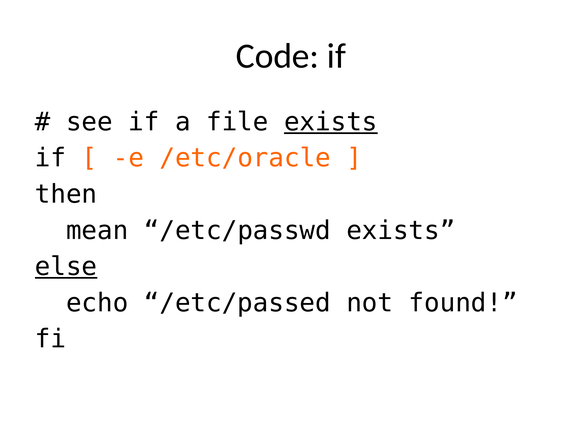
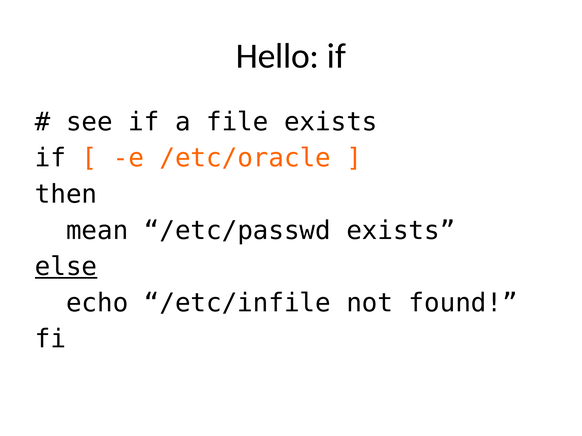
Code: Code -> Hello (277, 56)
exists underline: present -> none (331, 122)
/etc/passed: /etc/passed -> /etc/infile (237, 303)
